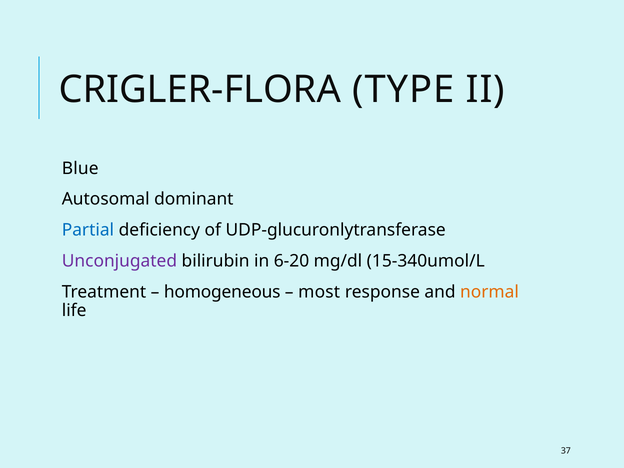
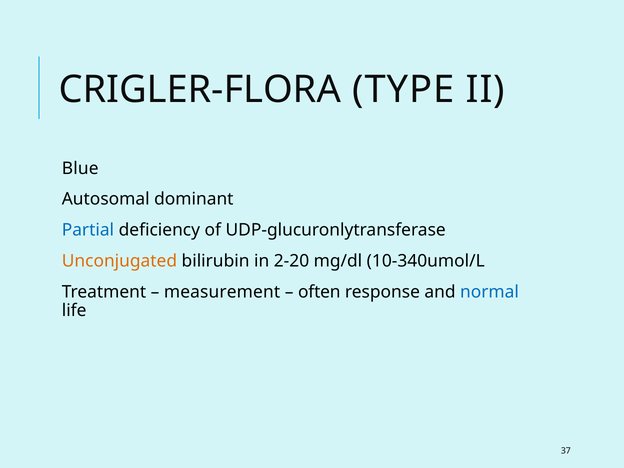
Unconjugated colour: purple -> orange (119, 261)
6-20: 6-20 -> 2-20 (291, 261)
15-340umol/L: 15-340umol/L -> 10-340umol/L (426, 261)
homogeneous: homogeneous -> measurement (222, 292)
most: most -> often (319, 292)
normal colour: orange -> blue (490, 292)
